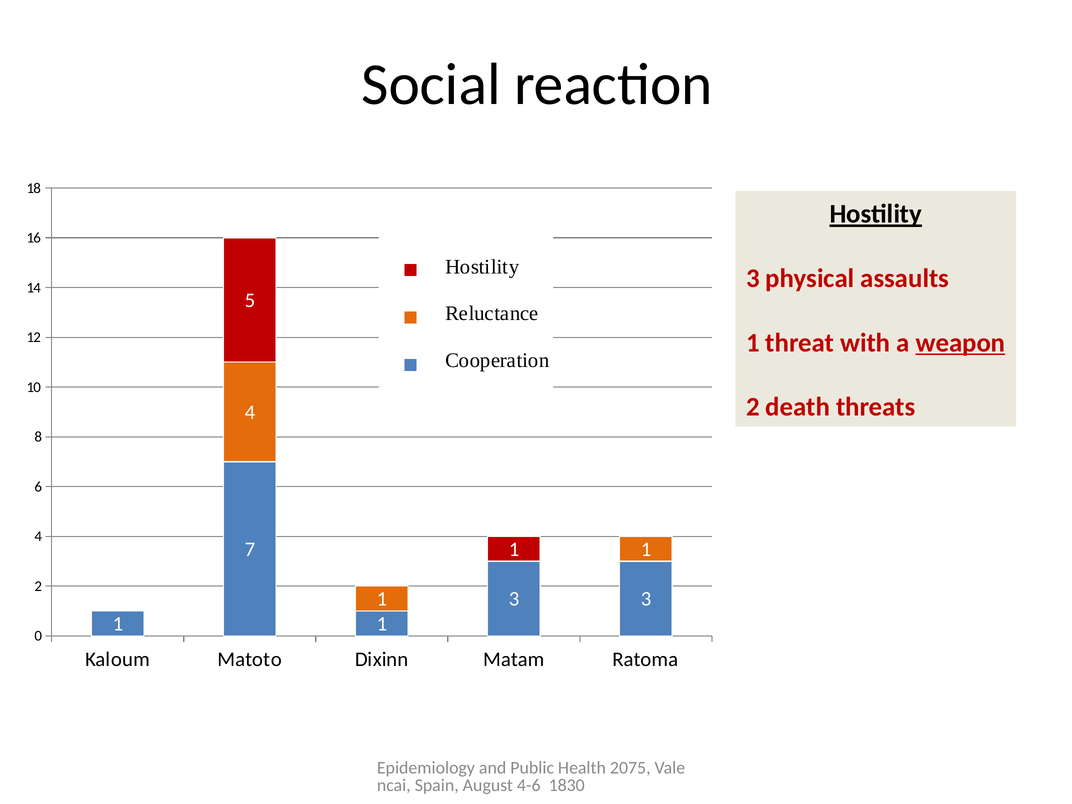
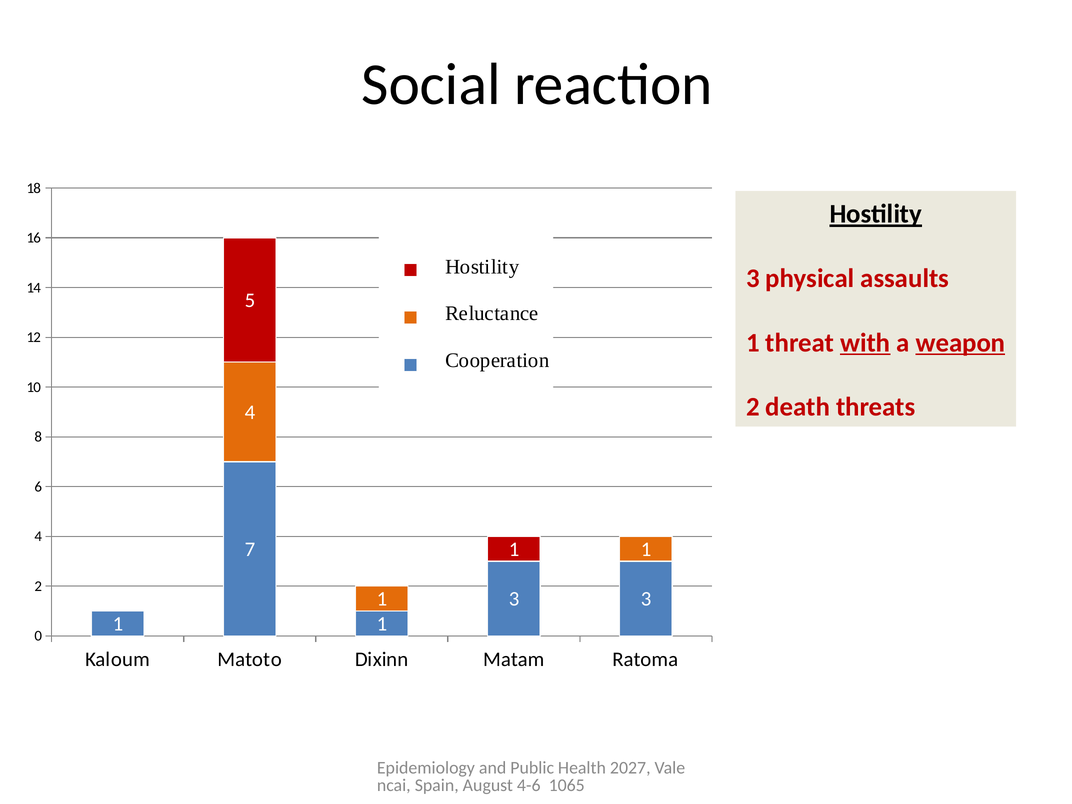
with underline: none -> present (865, 343)
2075: 2075 -> 2027 (630, 768)
1830: 1830 -> 1065 (567, 785)
